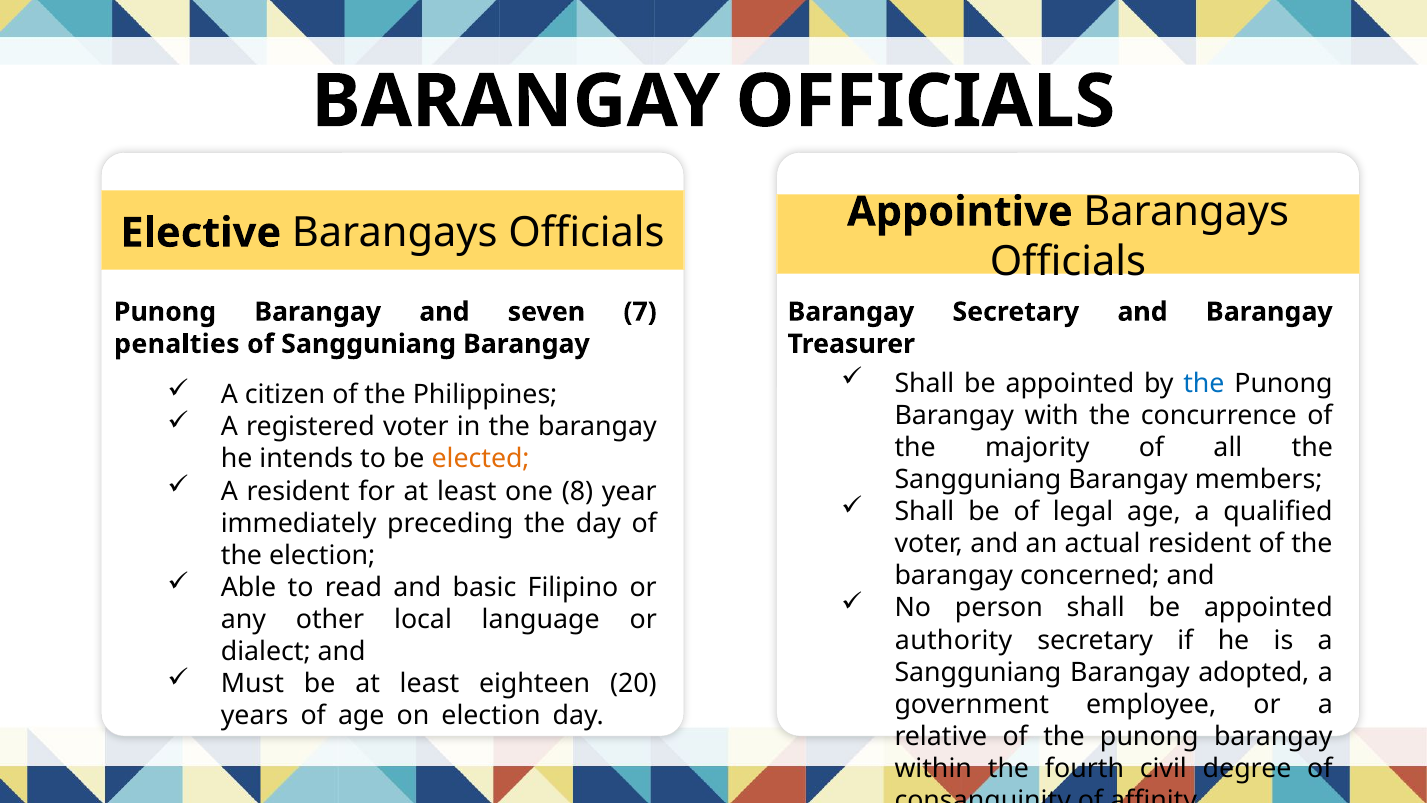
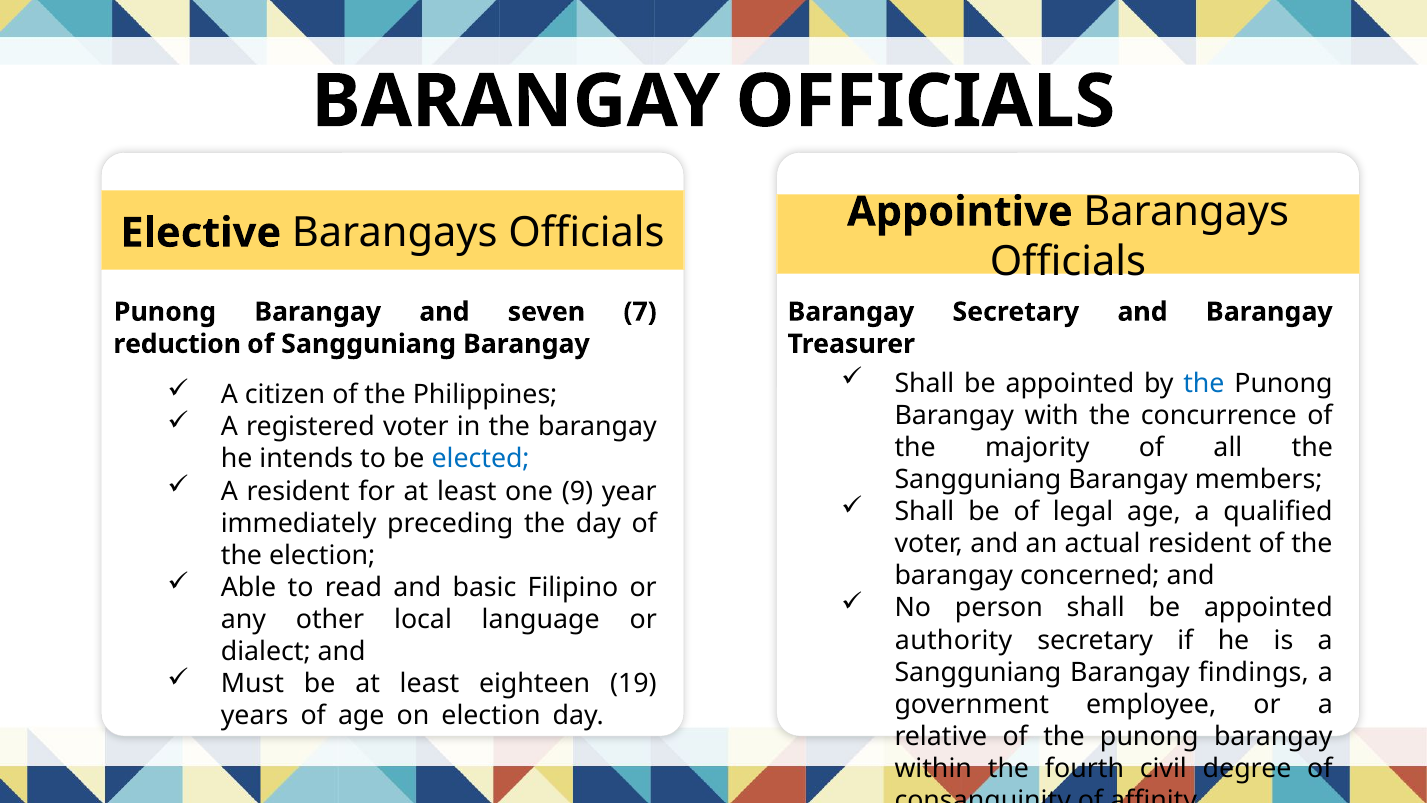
penalties: penalties -> reduction (177, 344)
elected colour: orange -> blue (481, 459)
8: 8 -> 9 (577, 491)
adopted: adopted -> findings (1254, 672)
20: 20 -> 19 (633, 684)
